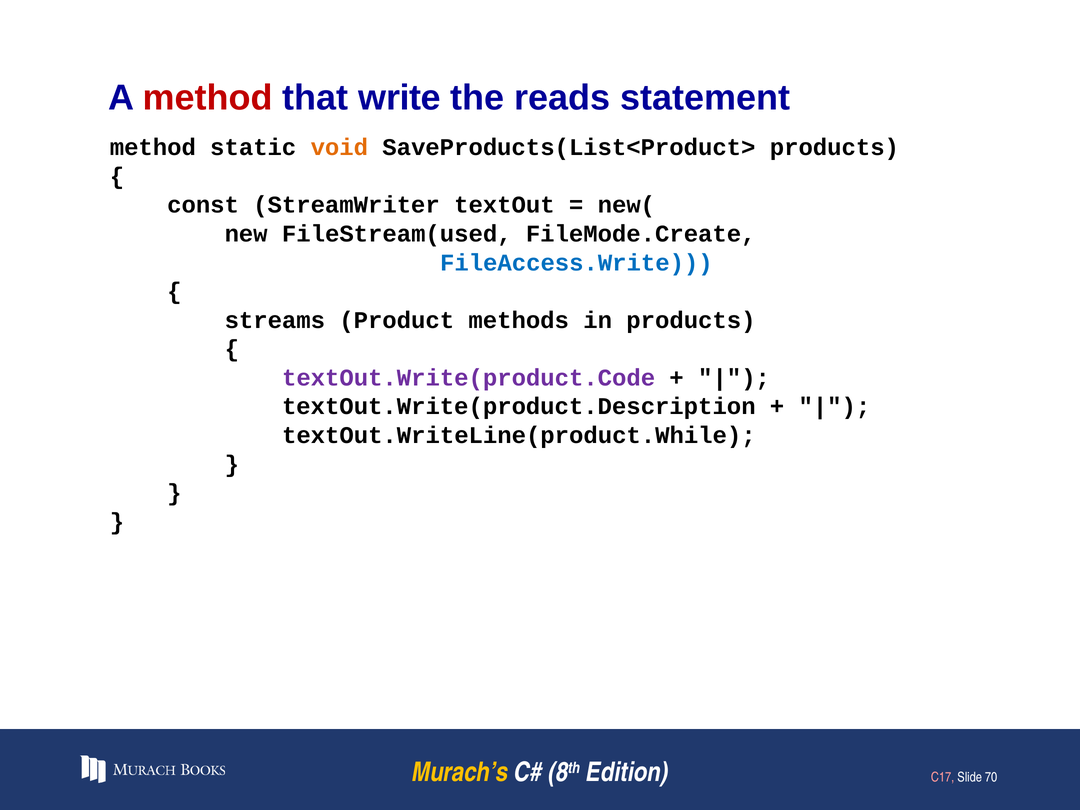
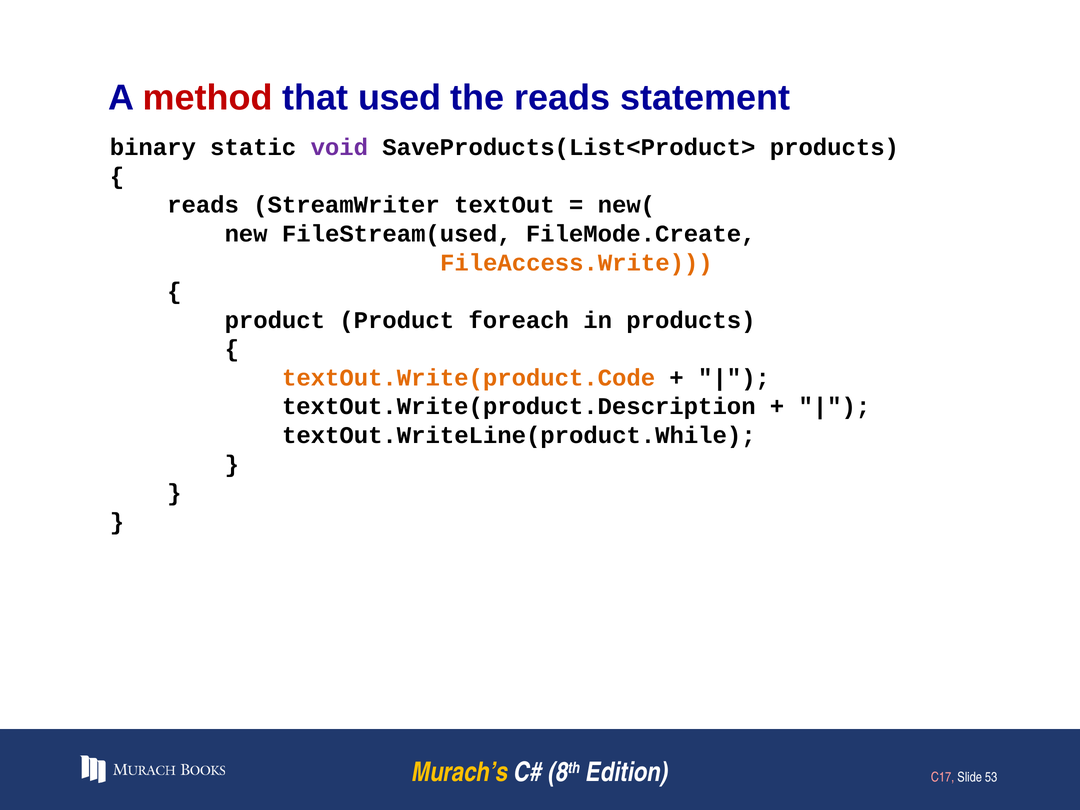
write: write -> used (400, 98)
method: method -> binary (153, 147)
void colour: orange -> purple (339, 147)
const: const -> reads (203, 205)
FileAccess.Write colour: blue -> orange (576, 263)
streams: streams -> product (275, 320)
methods: methods -> foreach (519, 320)
textOut.Write(product.Code colour: purple -> orange (469, 378)
70: 70 -> 53 (991, 777)
